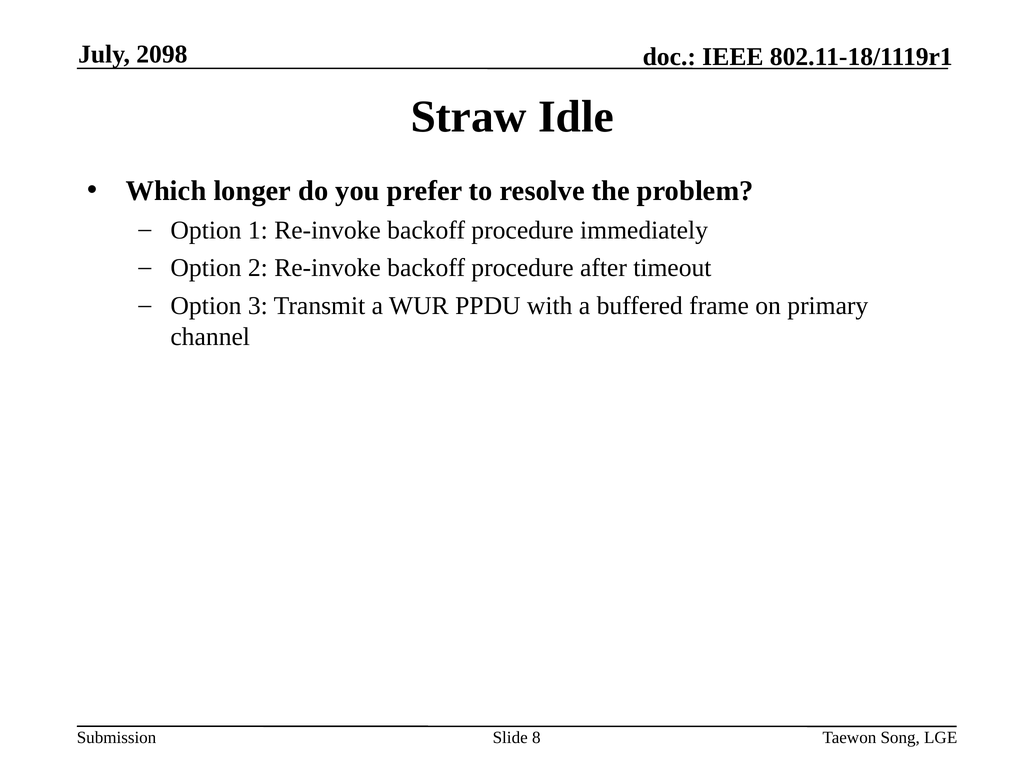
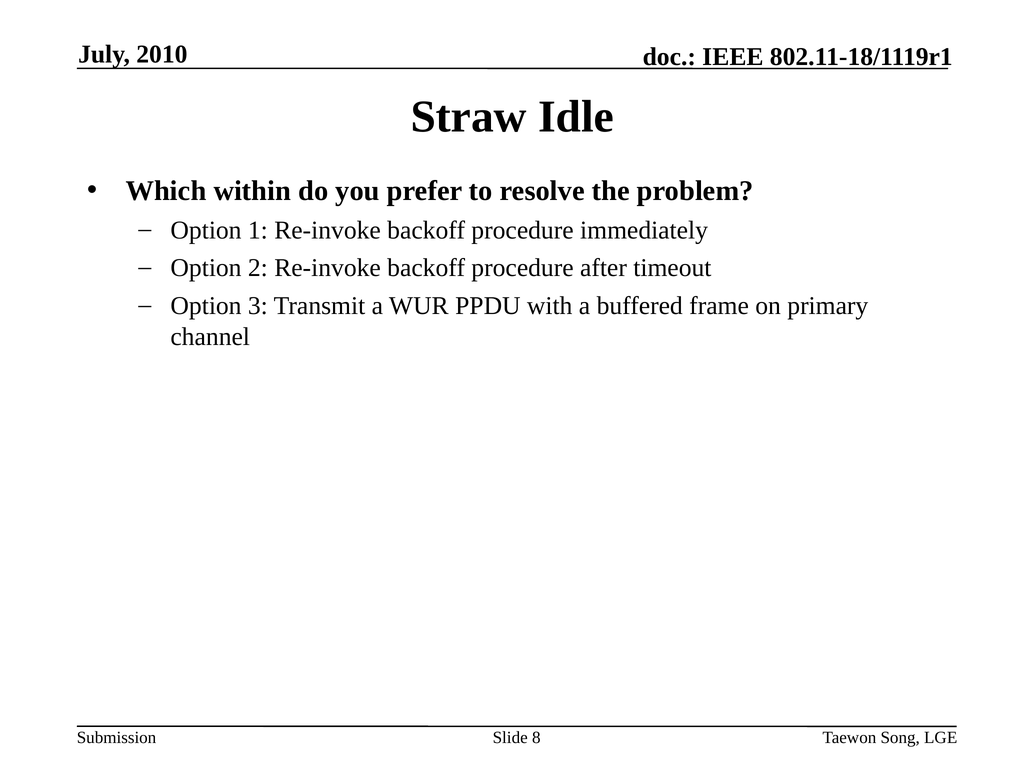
2098: 2098 -> 2010 (162, 54)
longer: longer -> within (252, 191)
